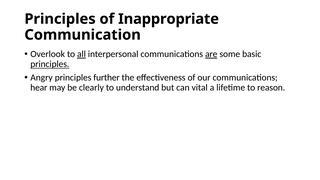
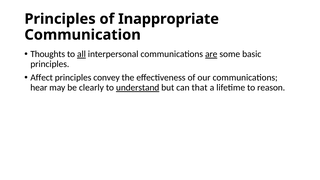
Overlook: Overlook -> Thoughts (48, 54)
principles underline: present -> none (50, 64)
Angry: Angry -> Affect (42, 78)
further: further -> convey (107, 78)
understand underline: none -> present (138, 88)
vital: vital -> that (200, 88)
